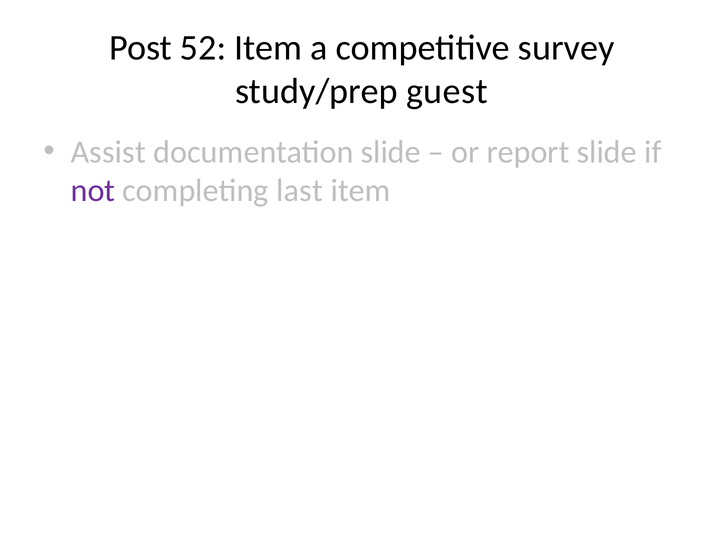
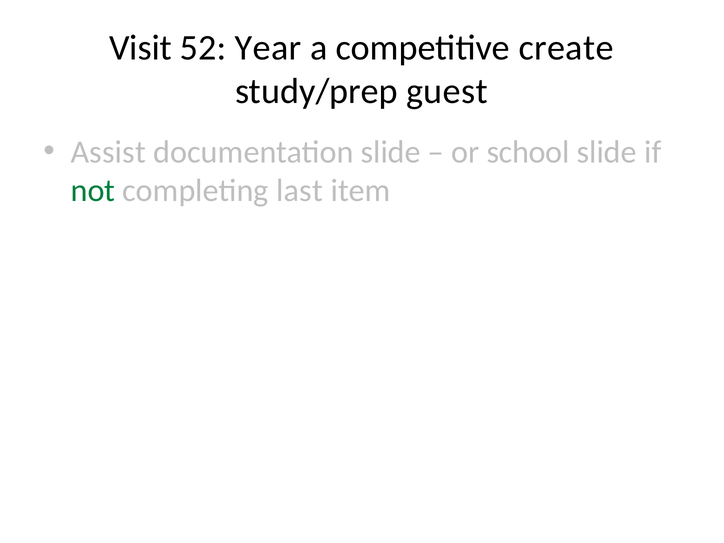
Post: Post -> Visit (140, 48)
52 Item: Item -> Year (268, 48)
survey: survey -> create (566, 48)
report: report -> school (528, 152)
not colour: purple -> green (93, 191)
